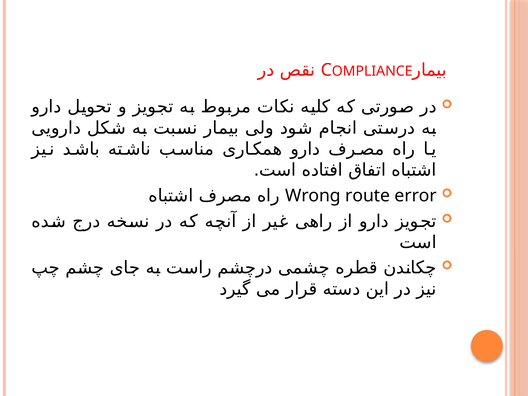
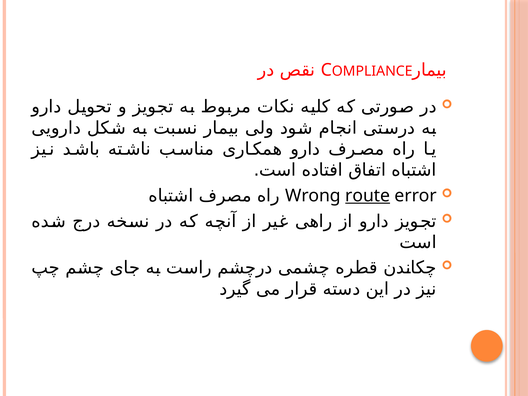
route underline: none -> present (368, 196)
